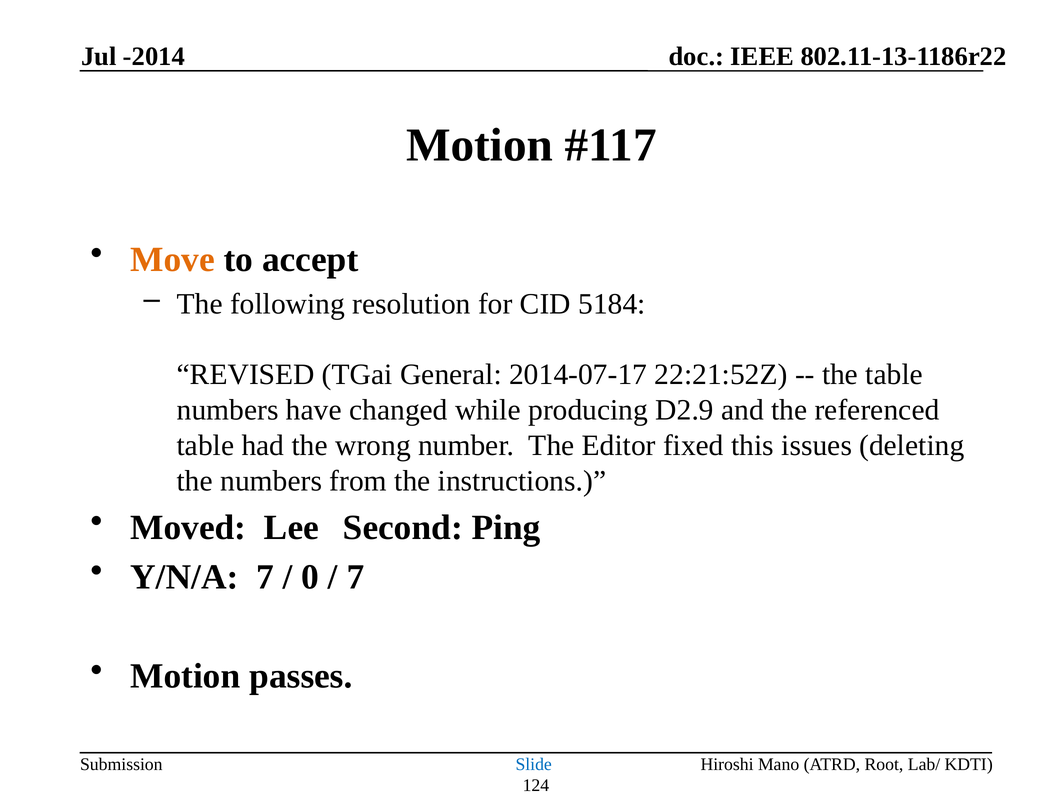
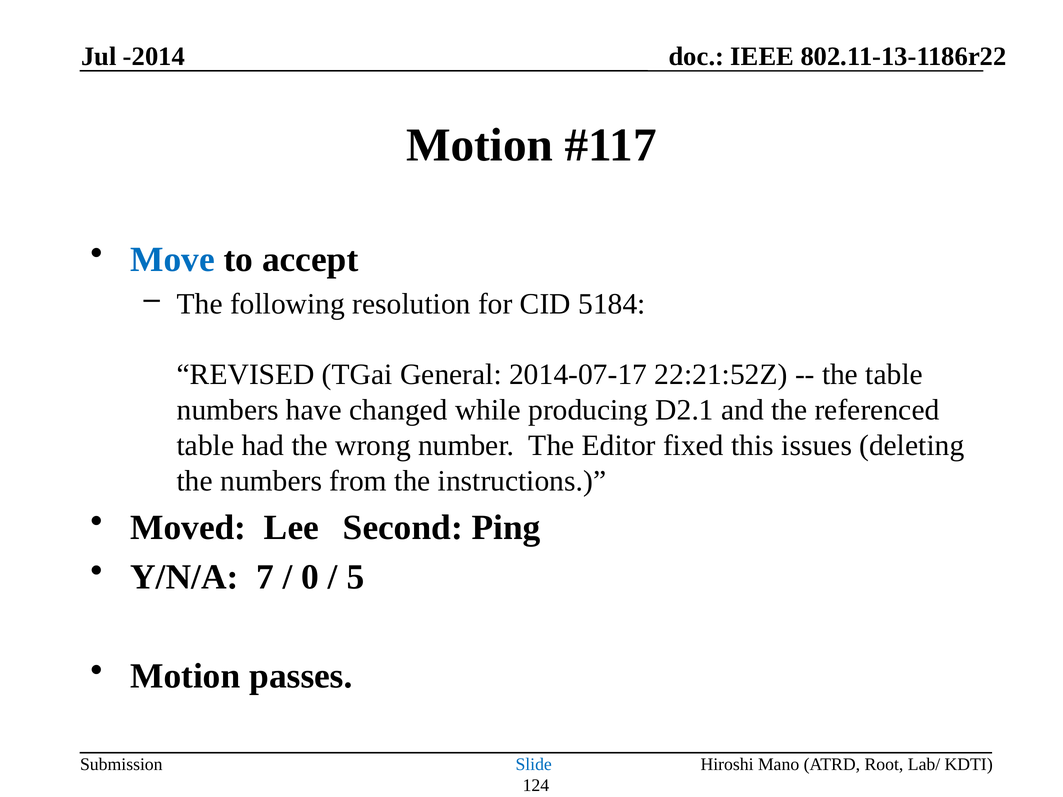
Move colour: orange -> blue (173, 259)
D2.9: D2.9 -> D2.1 (685, 410)
7: 7 -> 5 (355, 577)
